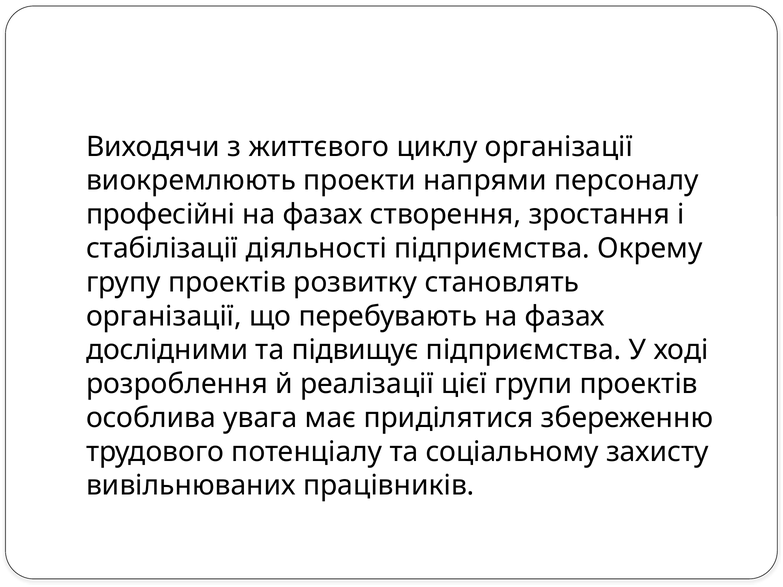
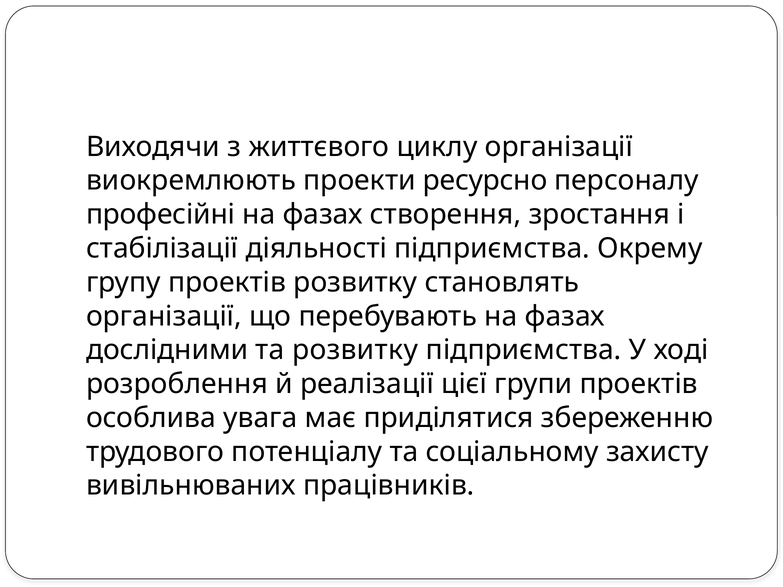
напрями: напрями -> ресурсно (485, 181)
та підвищує: підвищує -> розвитку (355, 350)
